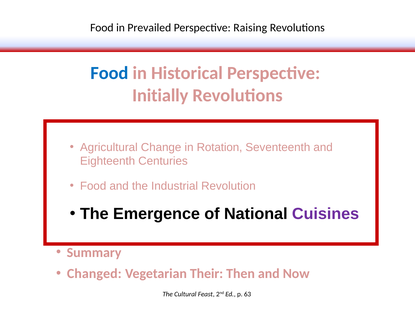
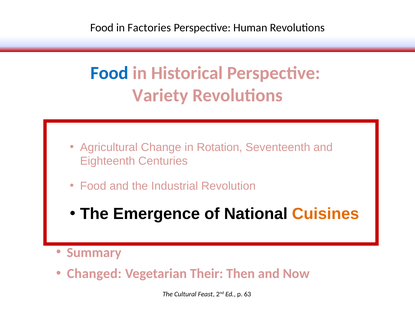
Prevailed: Prevailed -> Factories (149, 28)
Raising: Raising -> Human (250, 28)
Initially: Initially -> Variety (160, 95)
Cuisines colour: purple -> orange (326, 214)
